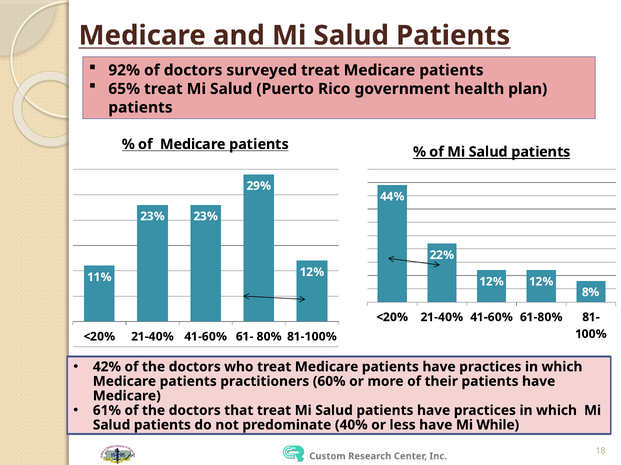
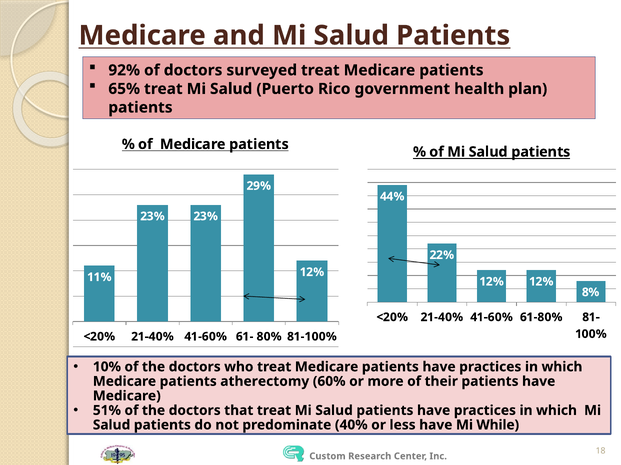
42%: 42% -> 10% (107, 367)
practitioners: practitioners -> atherectomy (265, 382)
61%: 61% -> 51% (107, 411)
